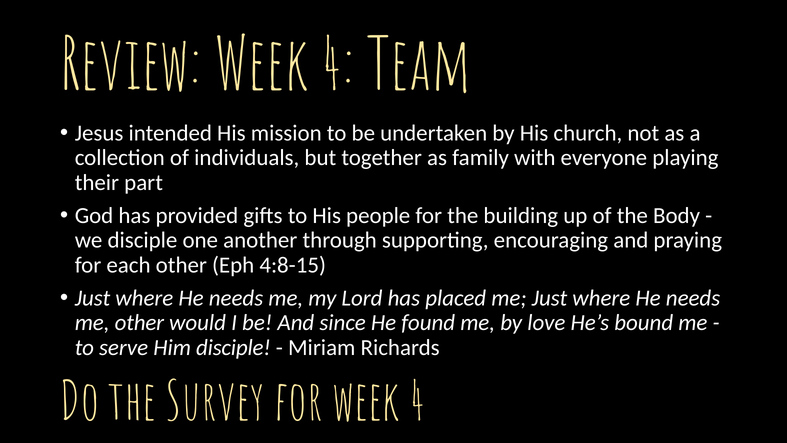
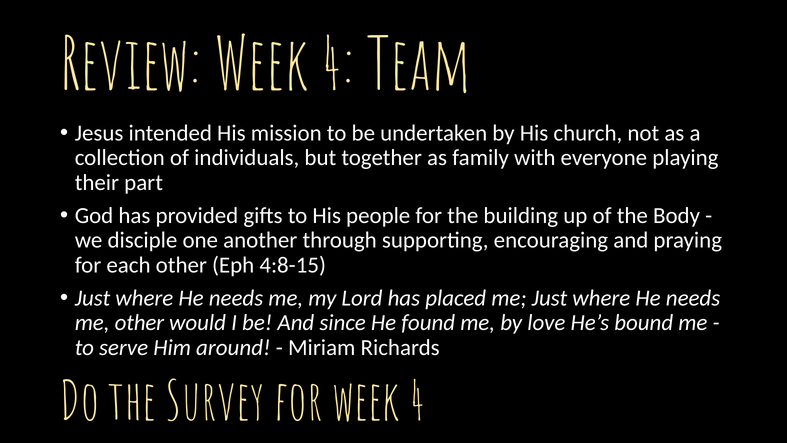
Him disciple: disciple -> around (233, 347)
